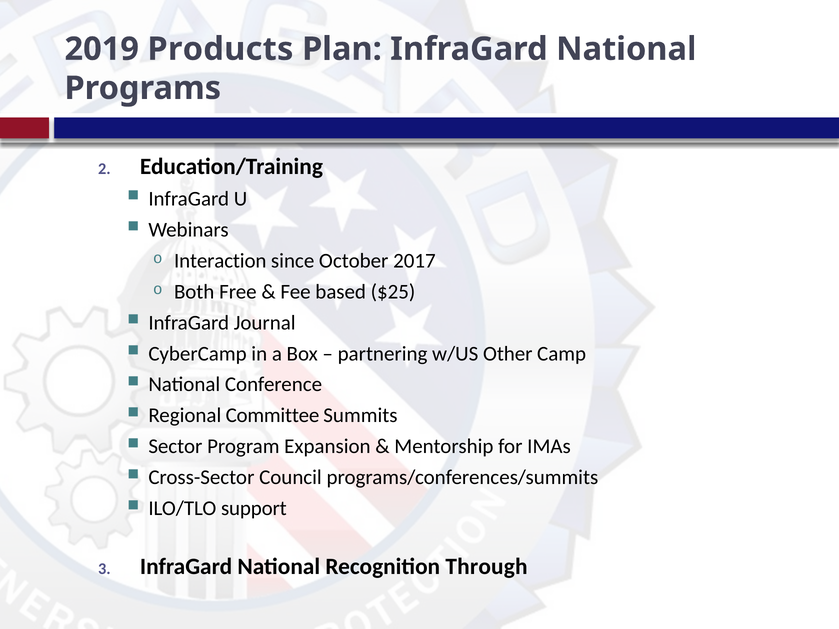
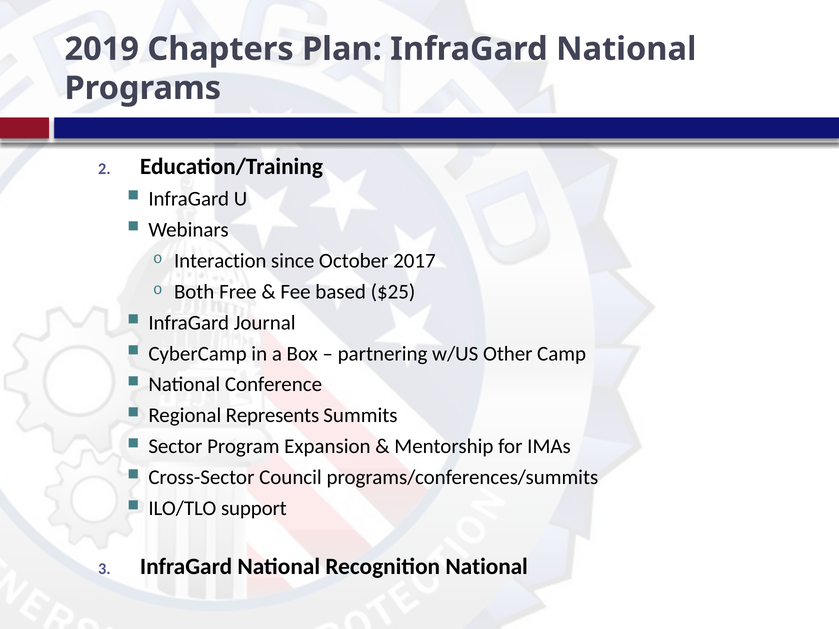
Products: Products -> Chapters (221, 49)
Committee: Committee -> Represents (272, 416)
Recognition Through: Through -> National (487, 567)
